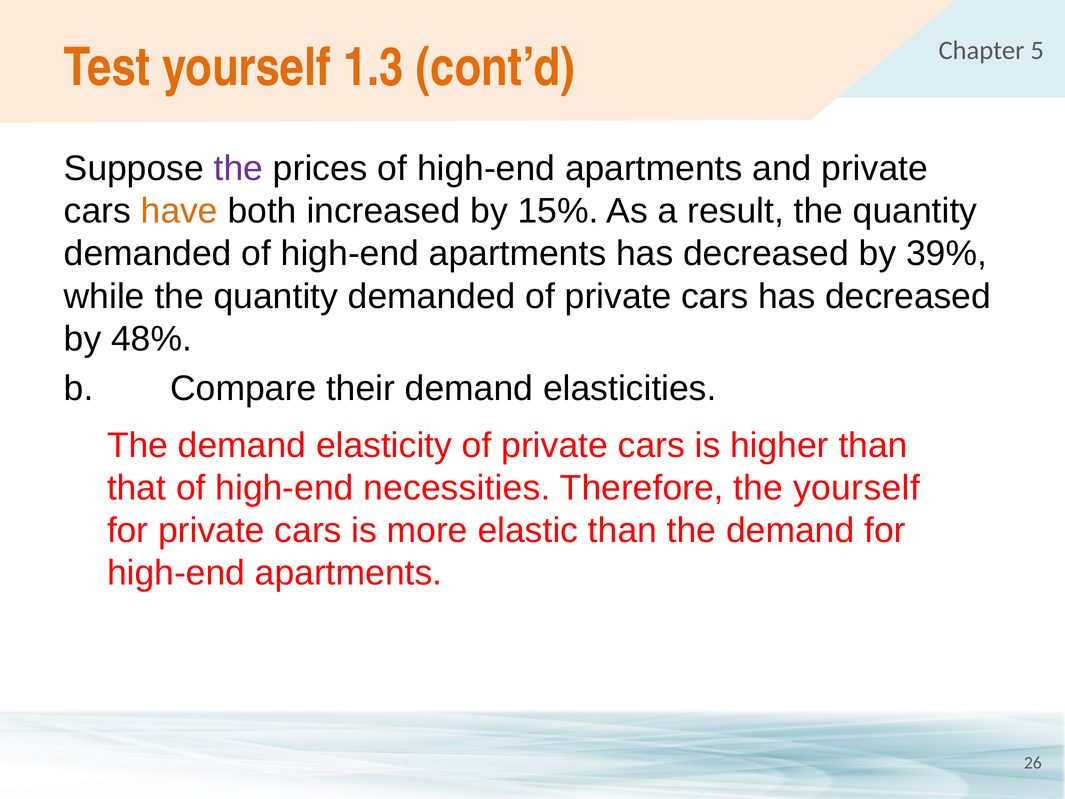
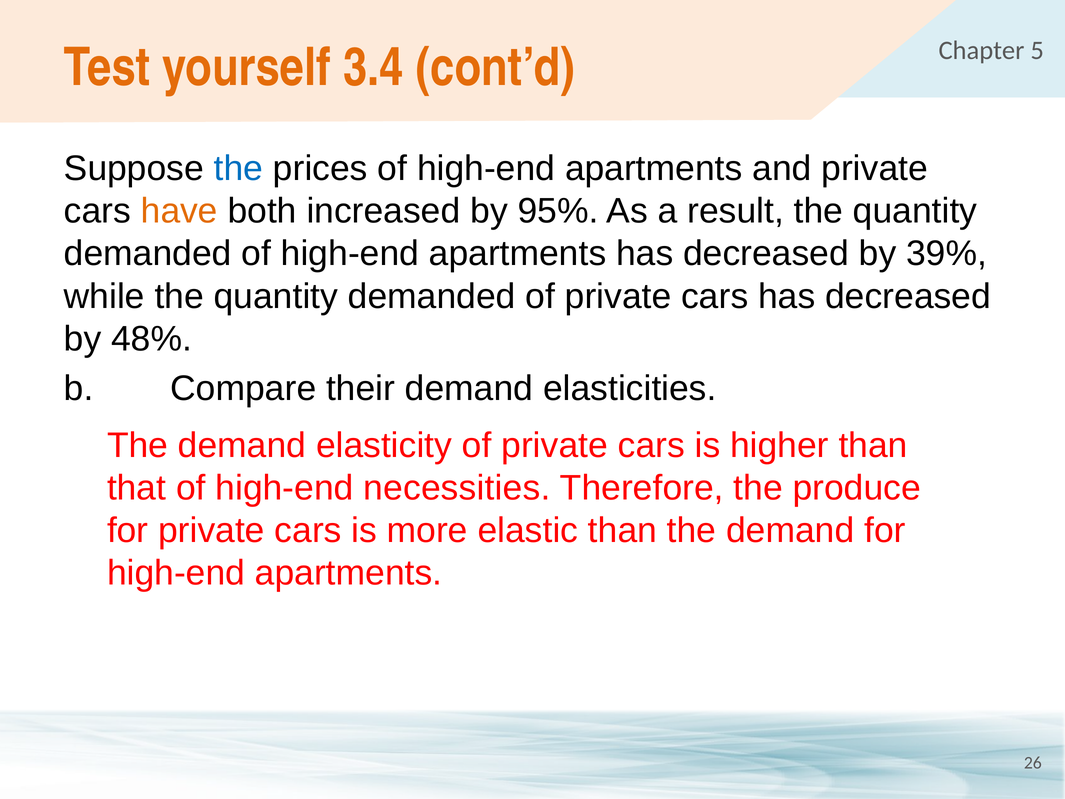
1.3: 1.3 -> 3.4 (373, 68)
the colour: purple -> blue (239, 168)
15%: 15% -> 95% (558, 211)
the yourself: yourself -> produce (857, 488)
